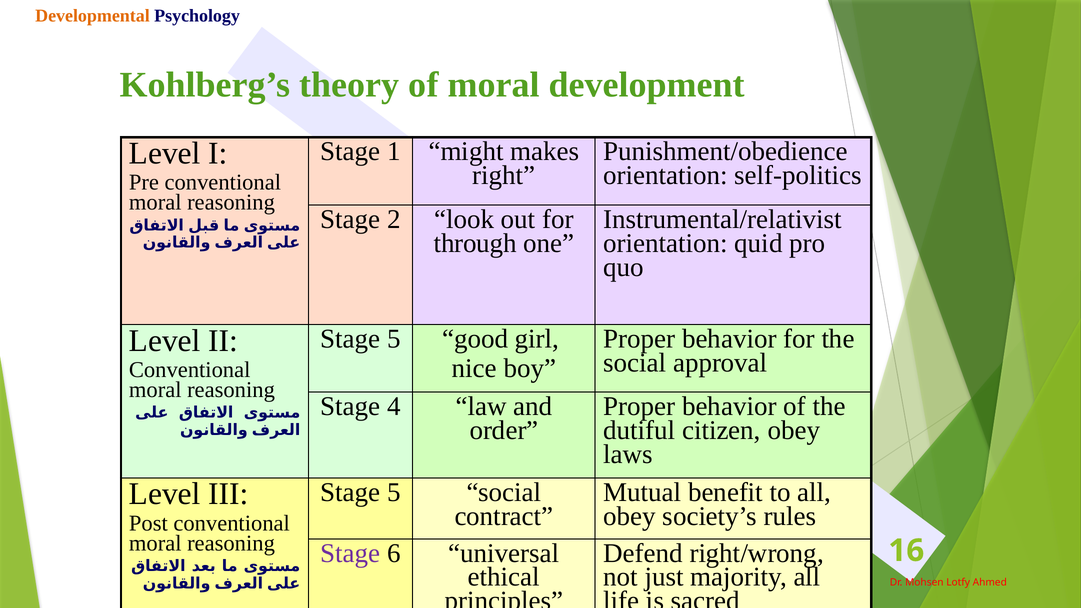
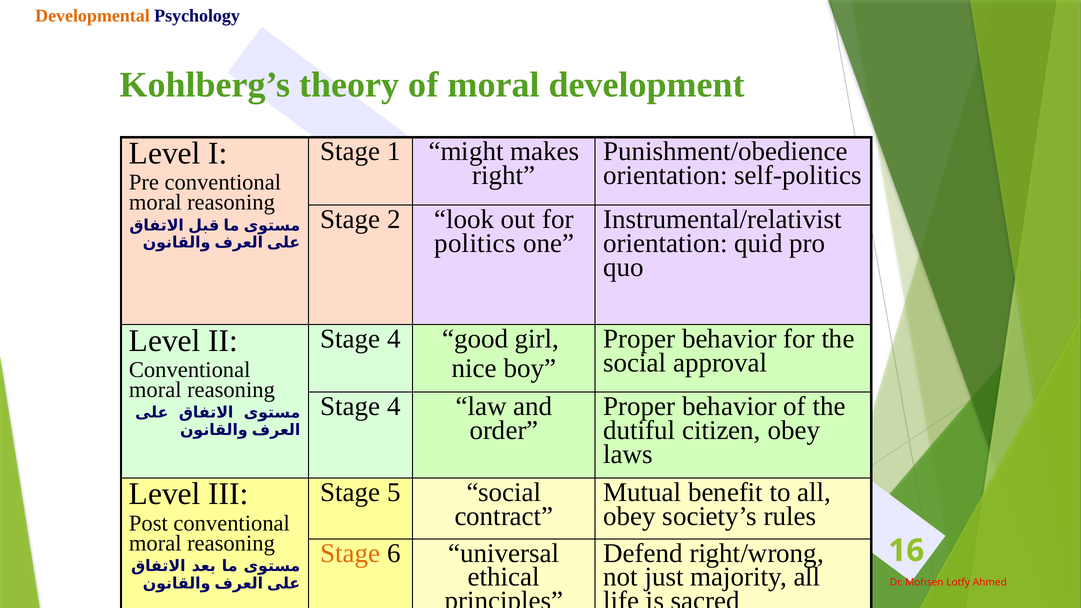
through: through -> politics (475, 243)
5: 5 -> 4 (394, 339)
Stage colour: purple -> orange (350, 553)
